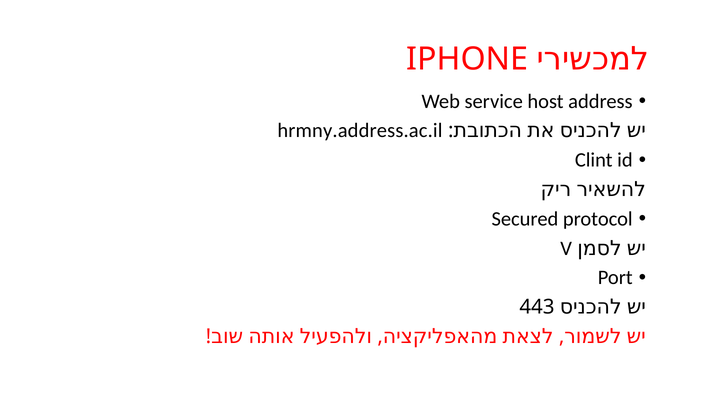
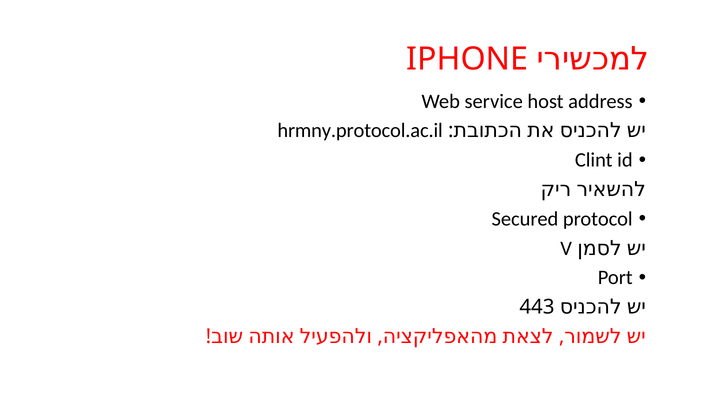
hrmny.address.ac.il: hrmny.address.ac.il -> hrmny.protocol.ac.il (360, 131)
